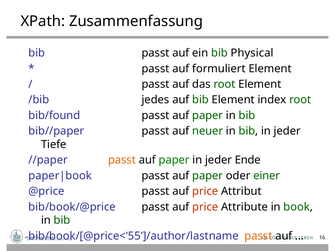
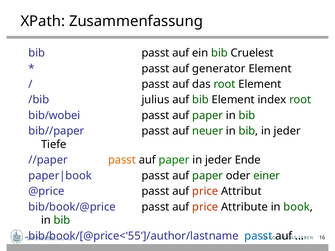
Physical: Physical -> Cruelest (252, 53)
formuliert: formuliert -> generator (219, 69)
jedes: jedes -> julius (155, 100)
bib/found: bib/found -> bib/wobei (54, 116)
passt colour: orange -> blue (258, 236)
